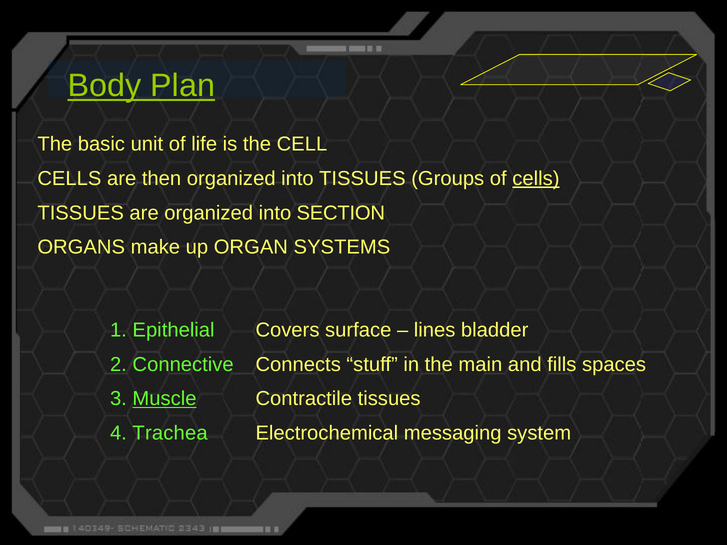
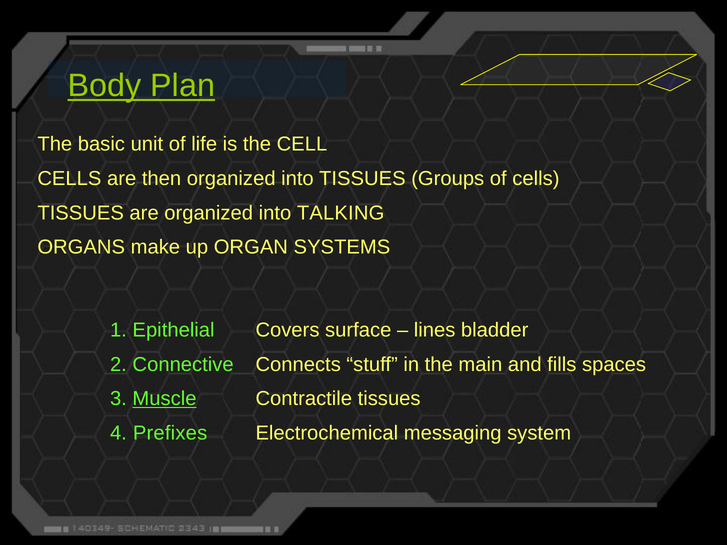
cells underline: present -> none (536, 179)
SECTION: SECTION -> TALKING (341, 213)
Trachea: Trachea -> Prefixes (170, 433)
